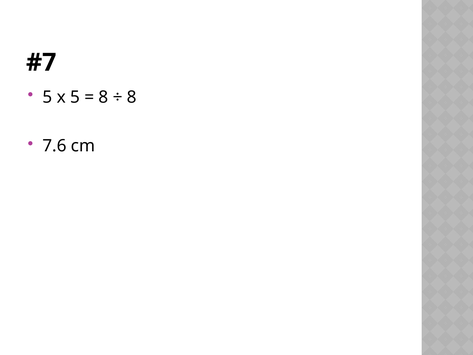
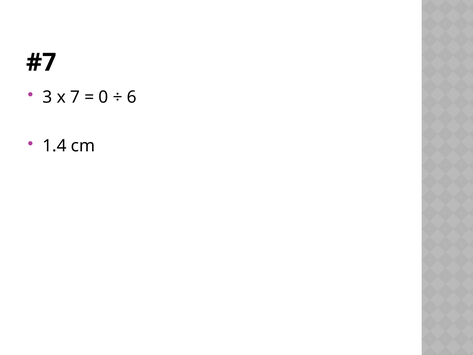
5: 5 -> 3 (47, 97)
x 5: 5 -> 7 (75, 97)
8: 8 -> 0 (103, 97)
8: 8 -> 6 (132, 97)
7.6: 7.6 -> 1.4 (55, 146)
